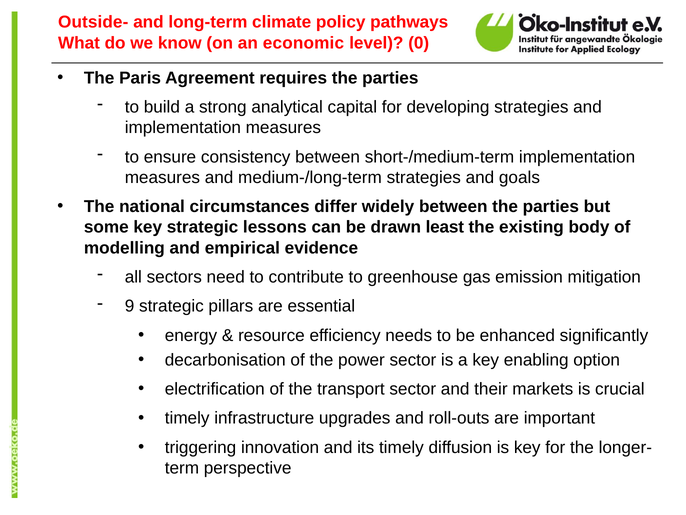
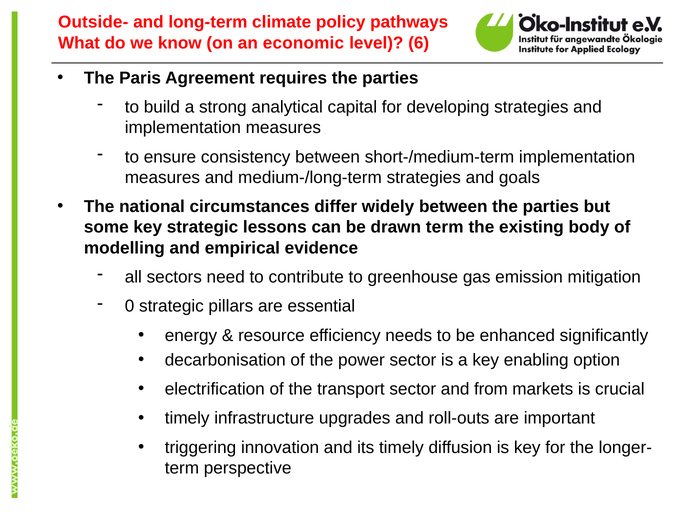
0: 0 -> 6 (419, 43)
drawn least: least -> term (445, 227)
9: 9 -> 0 (130, 306)
their: their -> from (491, 389)
